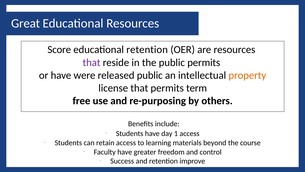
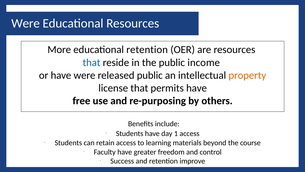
Great: Great -> Were (26, 23)
Score: Score -> More (59, 50)
that colour: purple -> blue (92, 62)
public permits: permits -> income (204, 62)
permits term: term -> have (197, 88)
